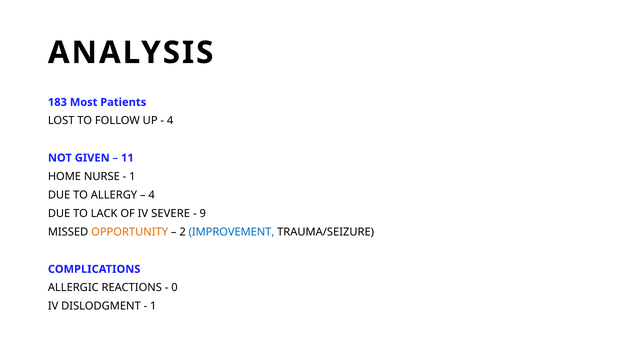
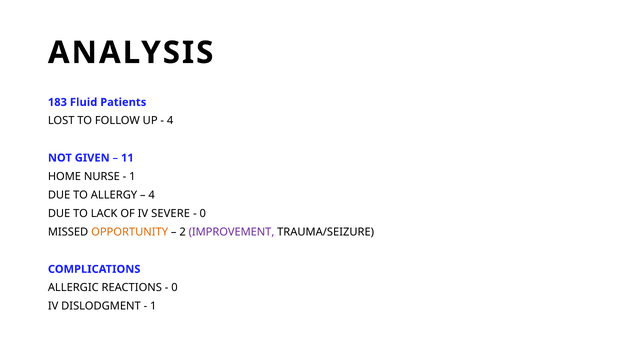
Most: Most -> Fluid (84, 102)
9: 9 -> 0 (203, 214)
IMPROVEMENT colour: blue -> purple (232, 232)
